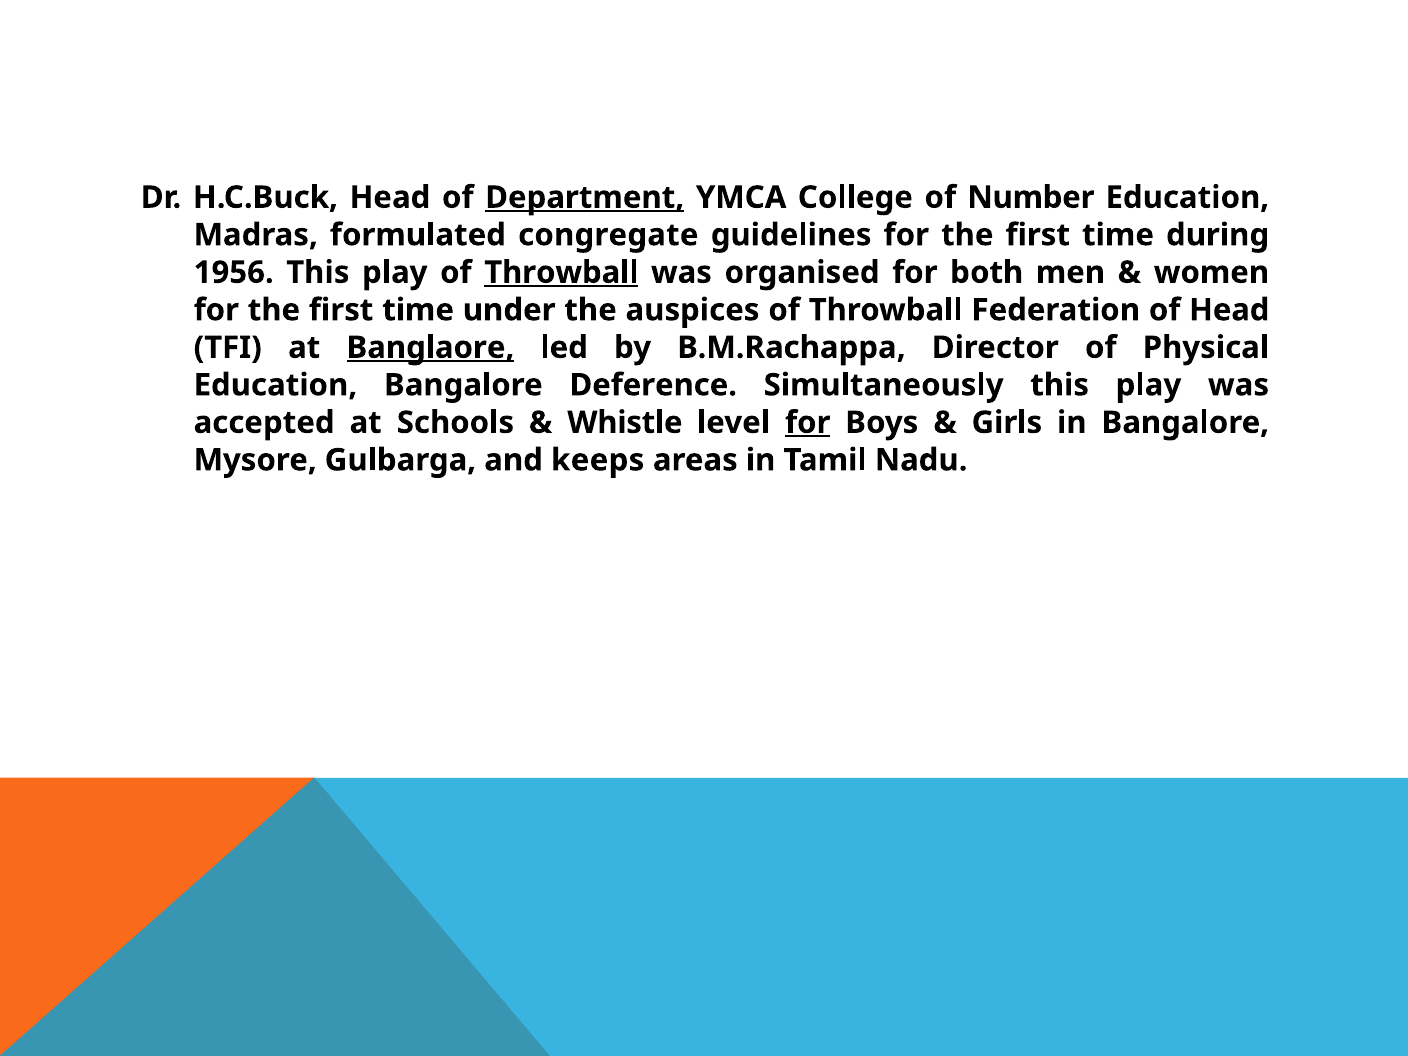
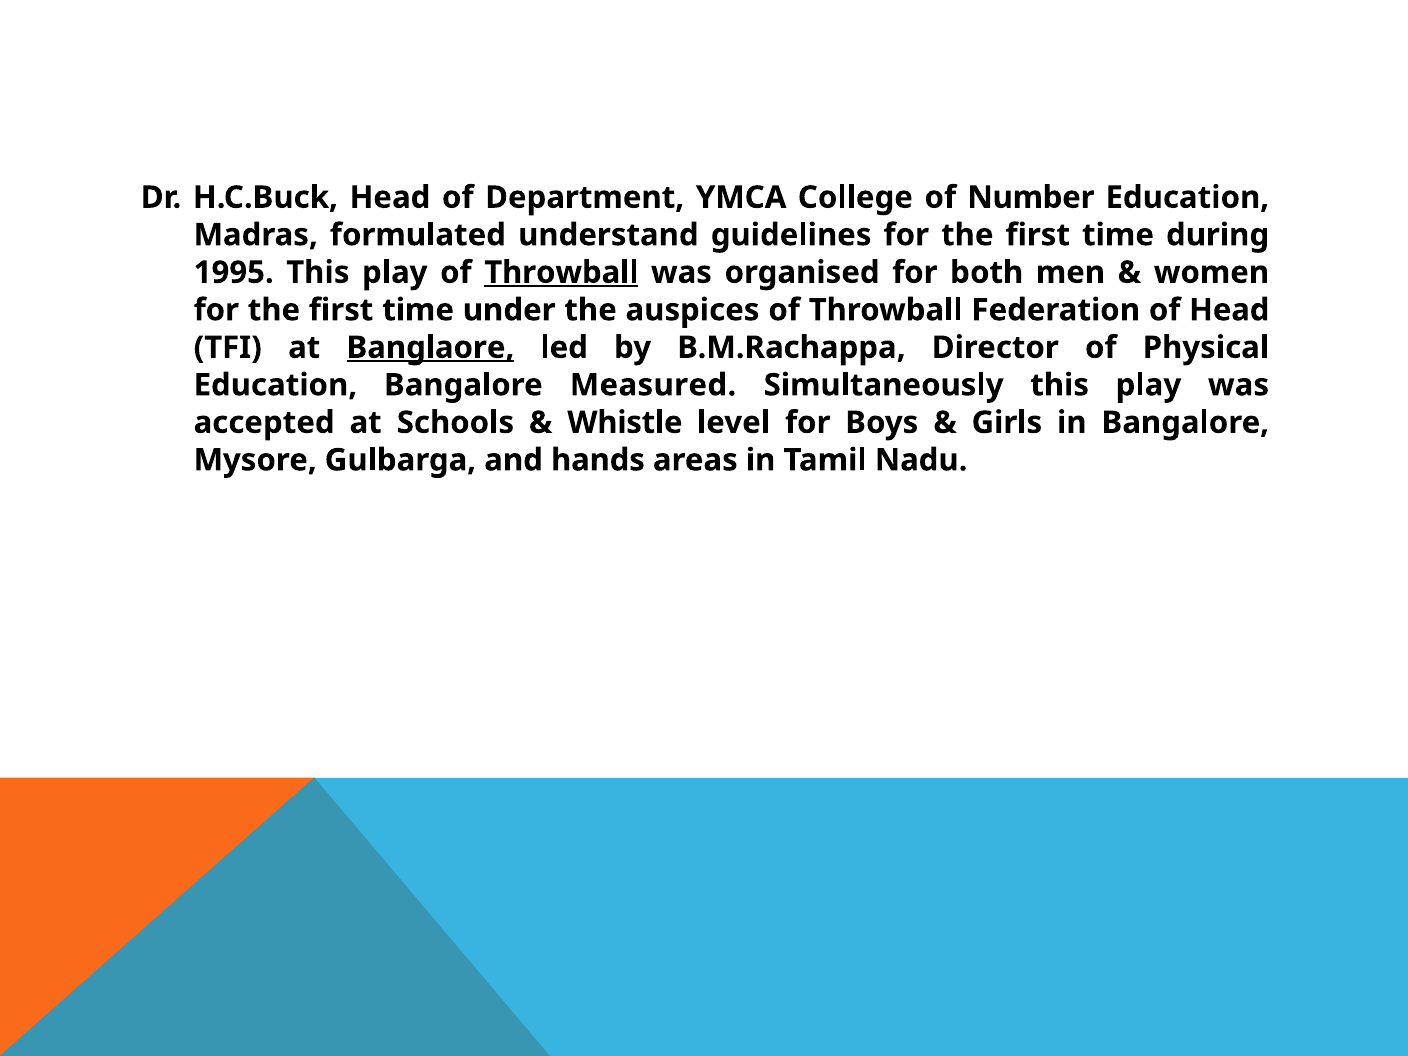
Department underline: present -> none (585, 197)
congregate: congregate -> understand (608, 235)
1956: 1956 -> 1995 (234, 273)
Deference: Deference -> Measured (653, 385)
for underline: present -> none (808, 423)
keeps: keeps -> hands (598, 460)
